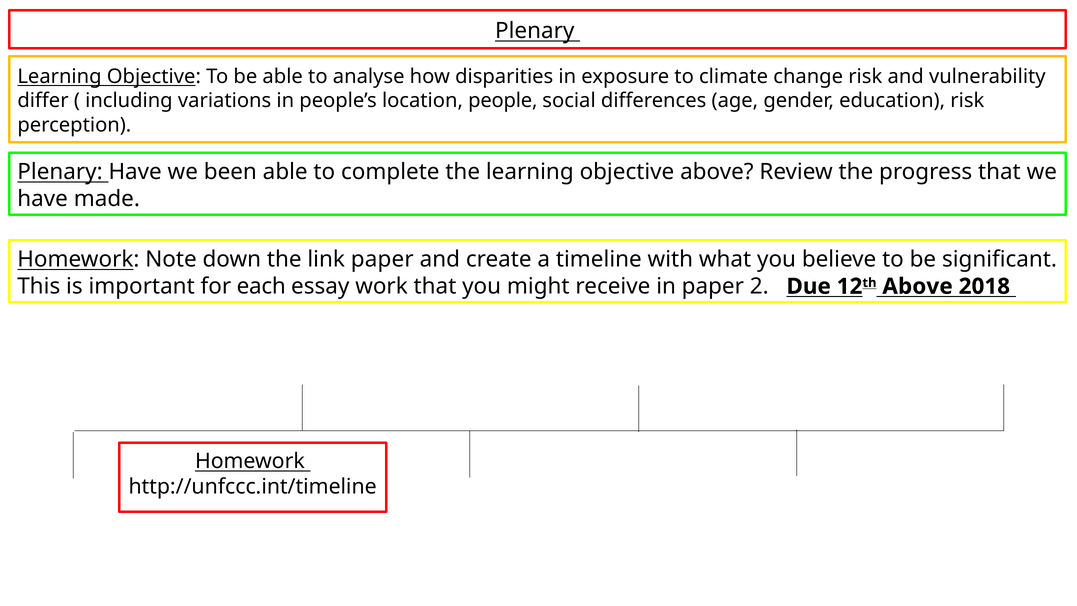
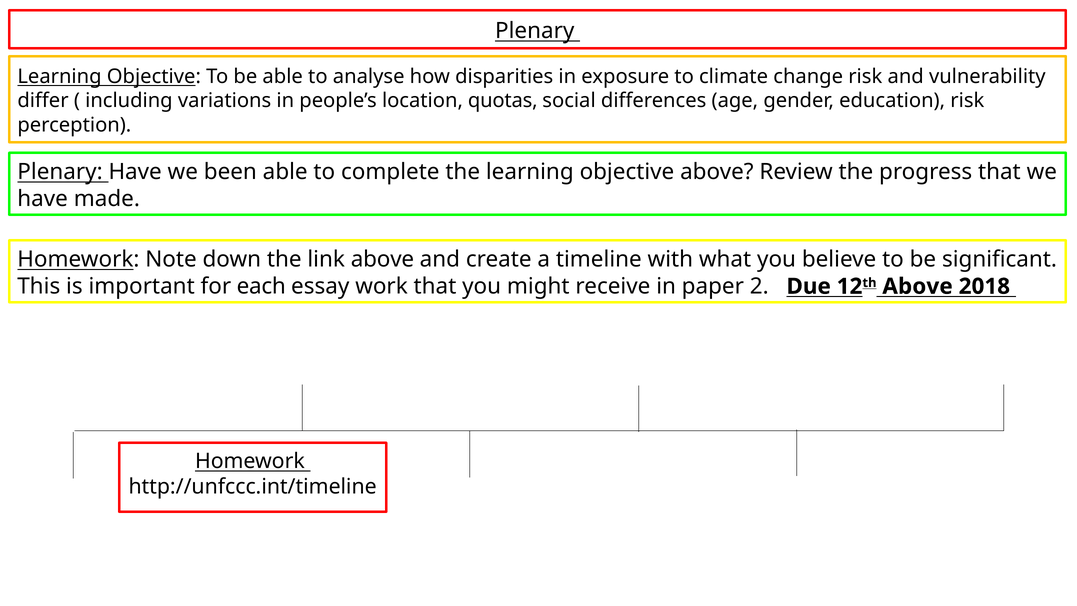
people: people -> quotas (503, 101)
link paper: paper -> above (382, 259)
